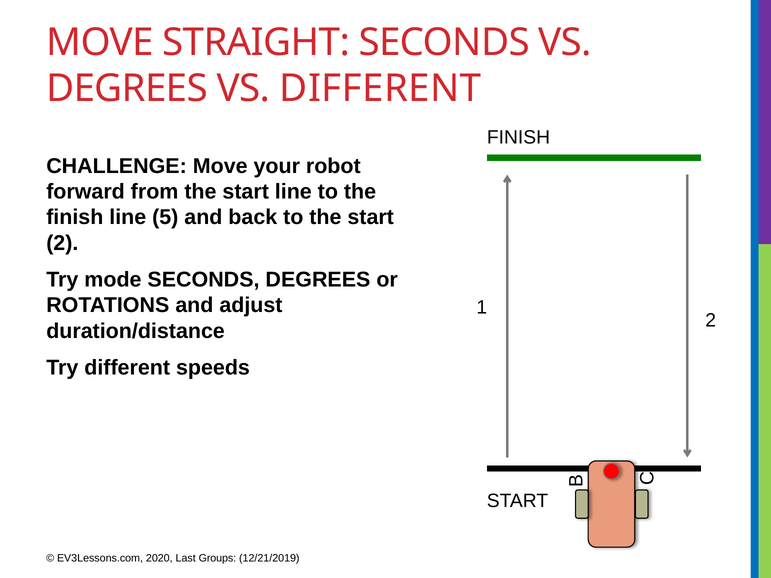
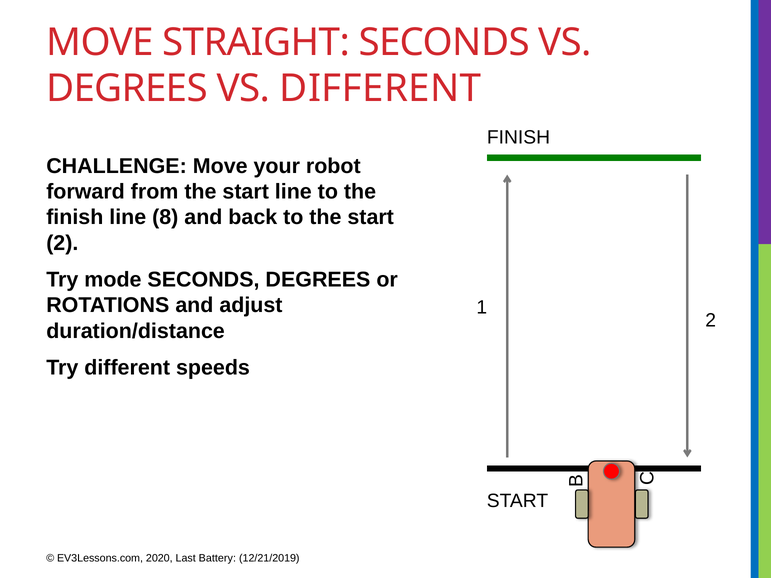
5: 5 -> 8 (165, 217)
Groups: Groups -> Battery (217, 559)
